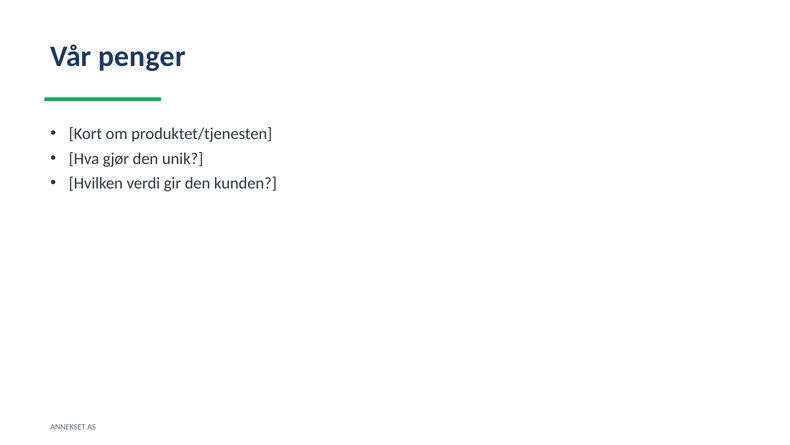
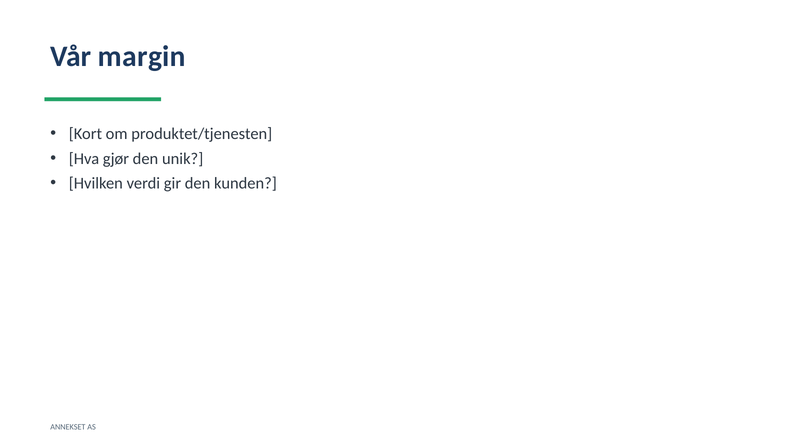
penger: penger -> margin (142, 56)
